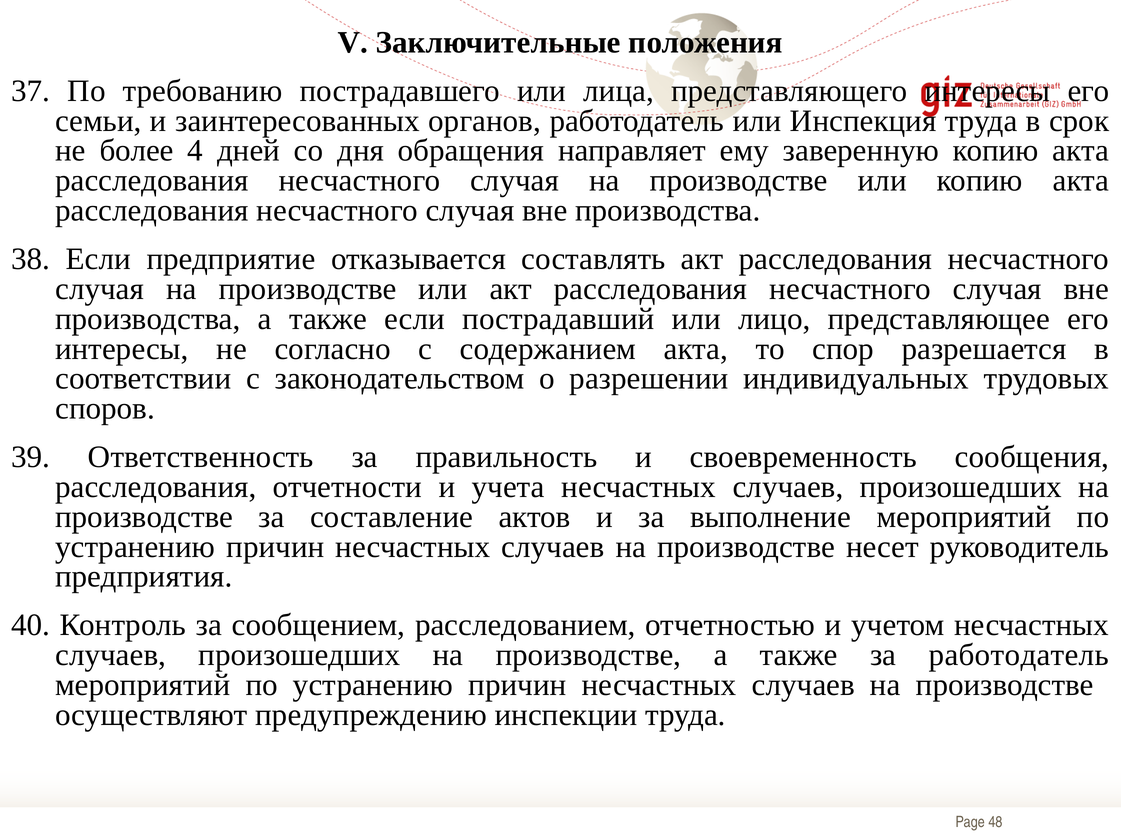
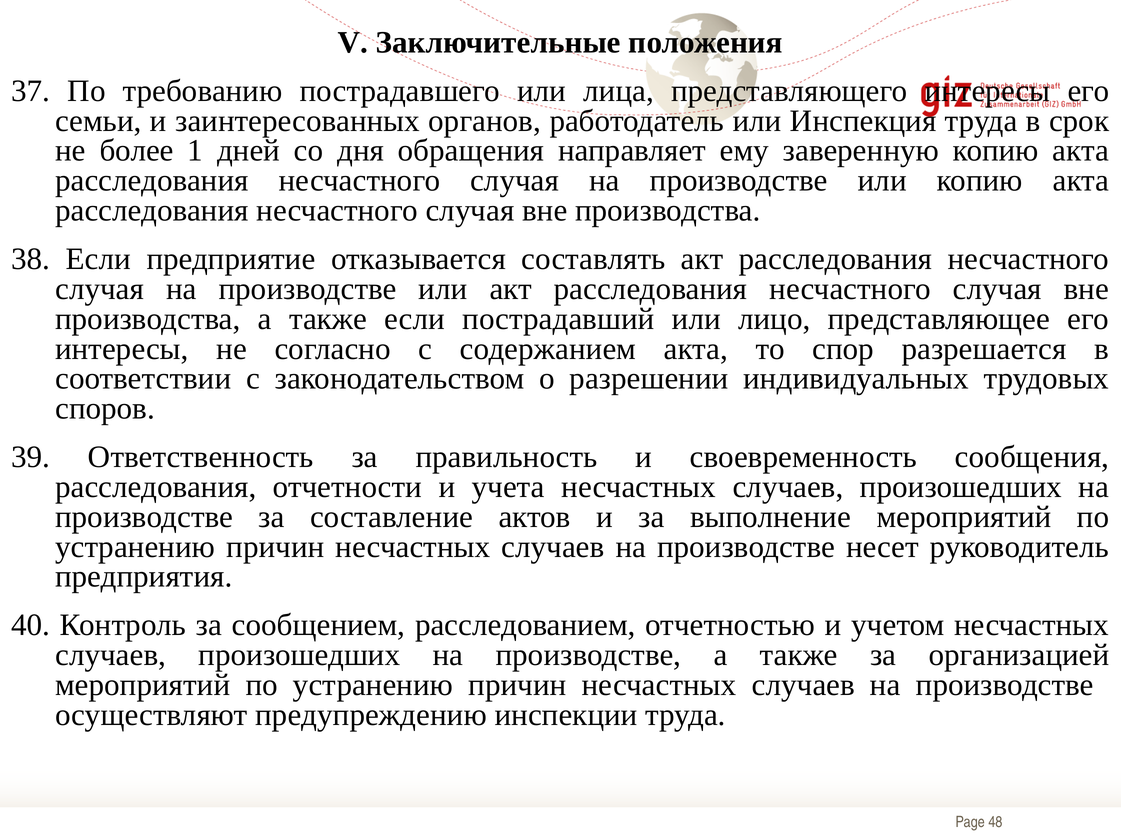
4: 4 -> 1 (195, 151)
за работодатель: работодатель -> организацией (1019, 656)
